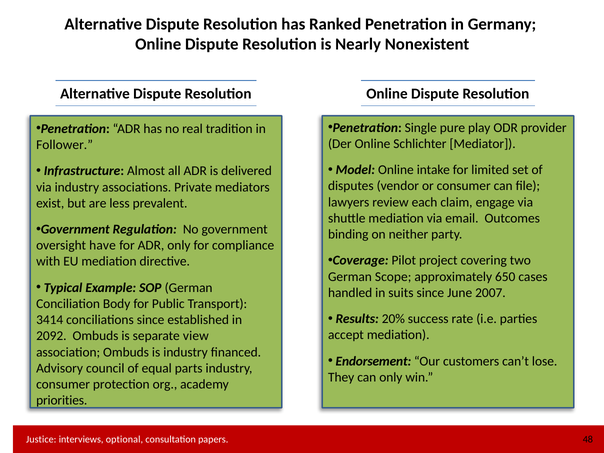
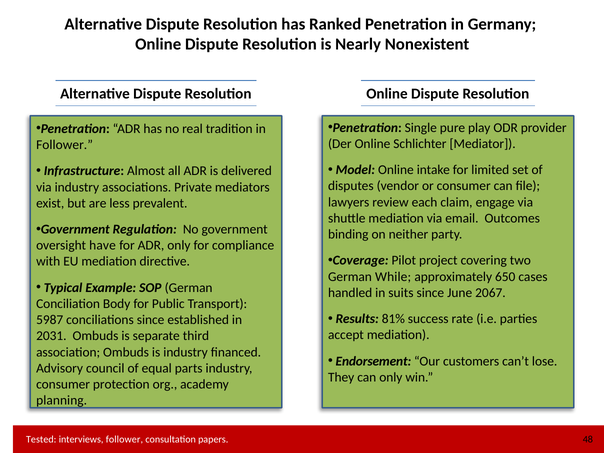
Scope: Scope -> While (393, 277)
2007: 2007 -> 2067 (490, 293)
20%: 20% -> 81% (393, 319)
3414: 3414 -> 5987 (50, 320)
2092: 2092 -> 2031 (51, 336)
view: view -> third (196, 336)
priorities: priorities -> planning (62, 400)
Justice: Justice -> Tested (41, 439)
interviews optional: optional -> follower (124, 439)
